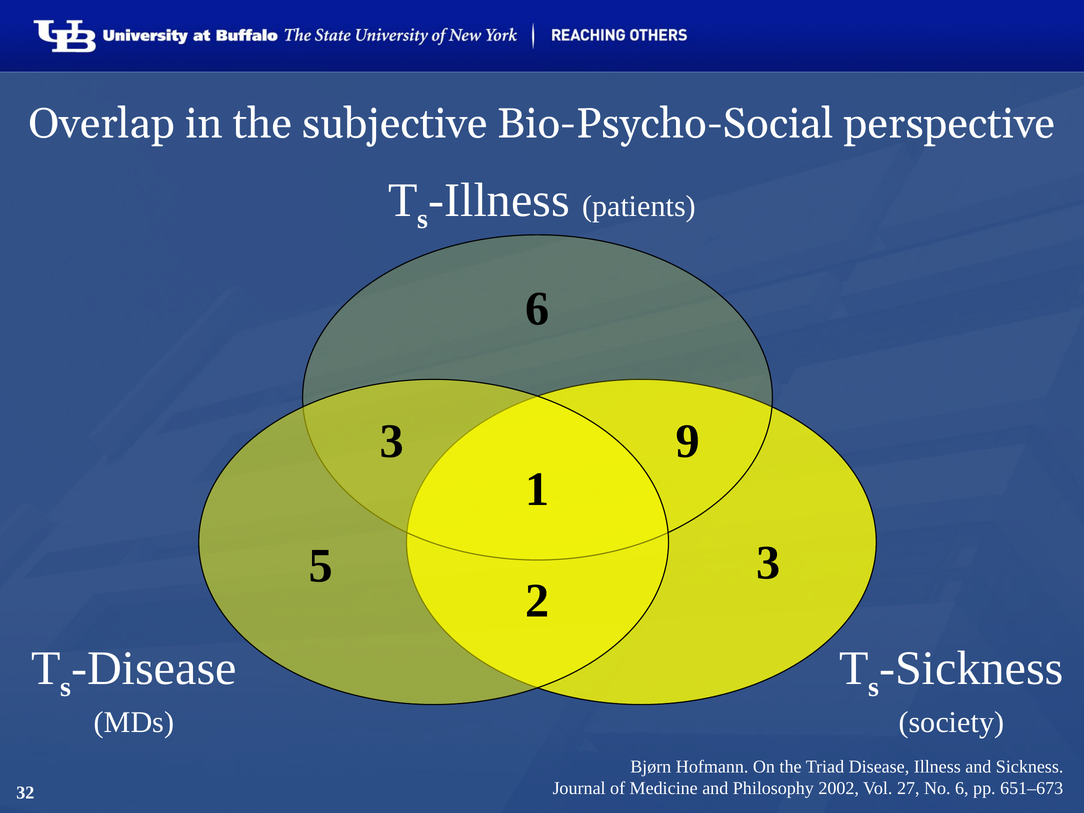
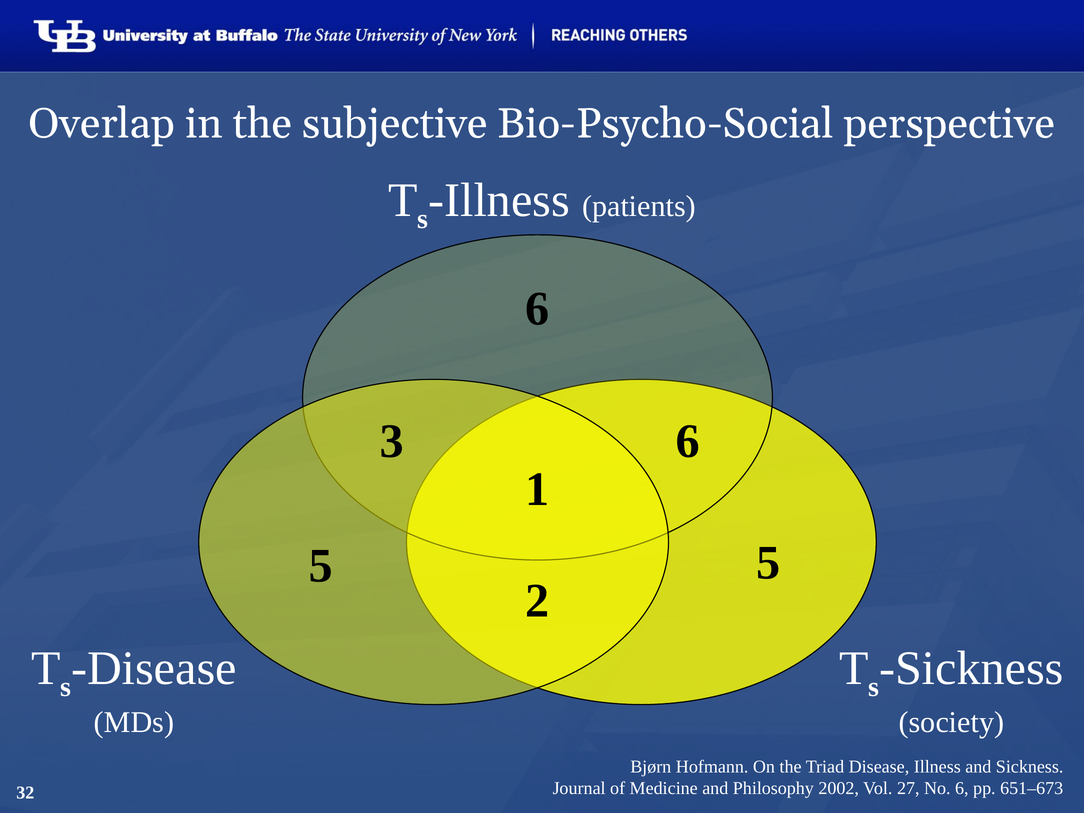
3 9: 9 -> 6 (688, 442)
5 3: 3 -> 5 (768, 563)
